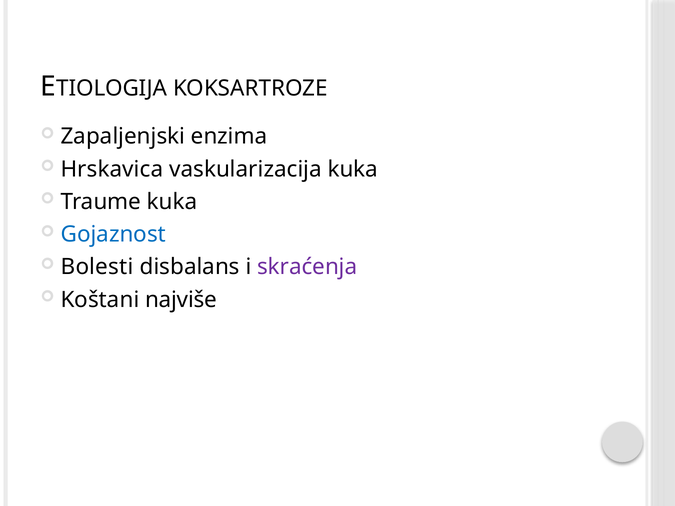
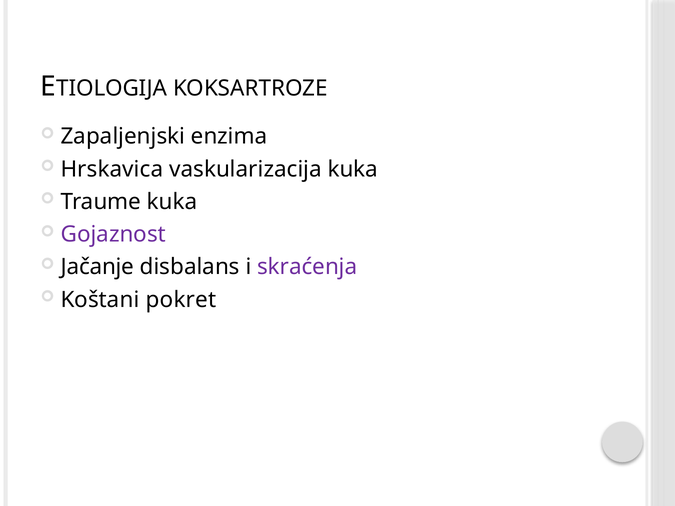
Gojaznost colour: blue -> purple (113, 234)
Bolesti: Bolesti -> Jačanje (97, 267)
najviše: najviše -> pokret (181, 300)
